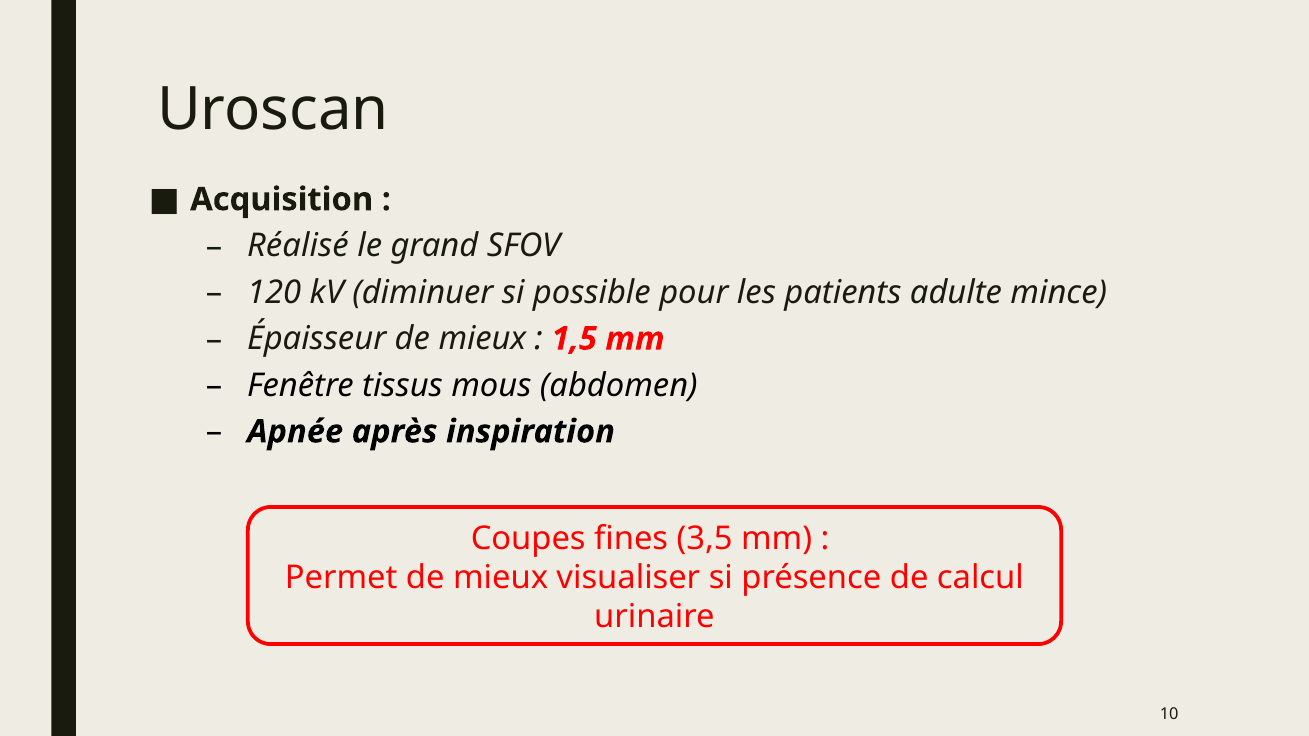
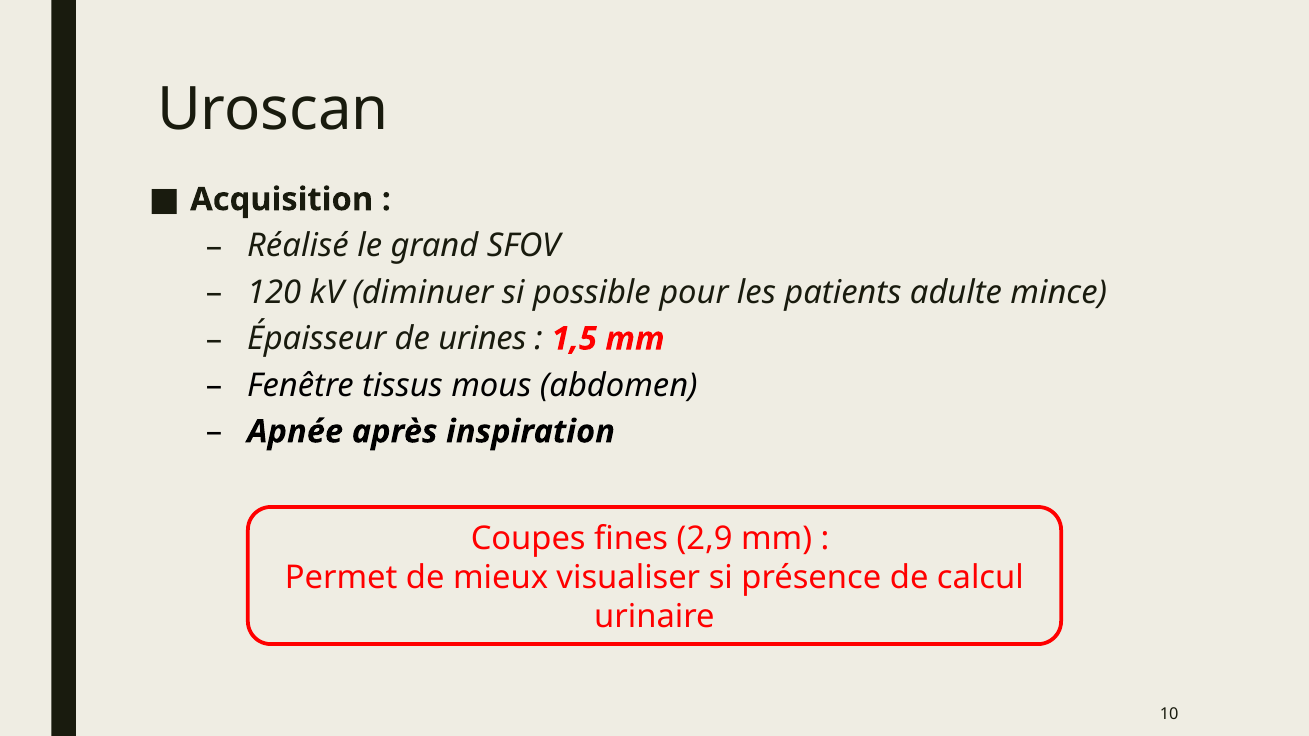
Épaisseur de mieux: mieux -> urines (482, 339)
3,5: 3,5 -> 2,9 (705, 539)
